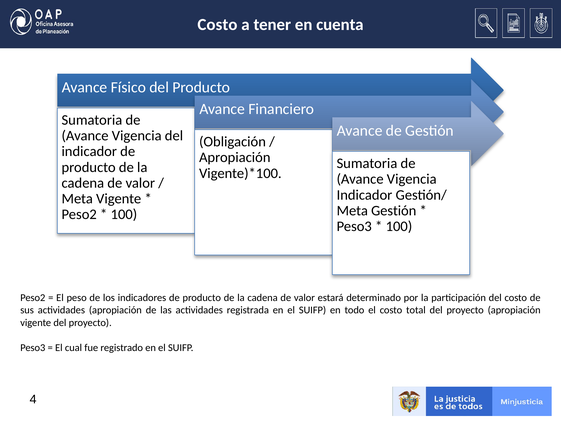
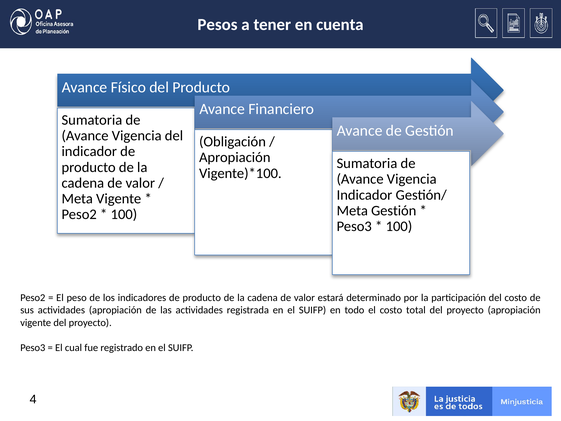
Costo: Costo -> Pesos (217, 25)
